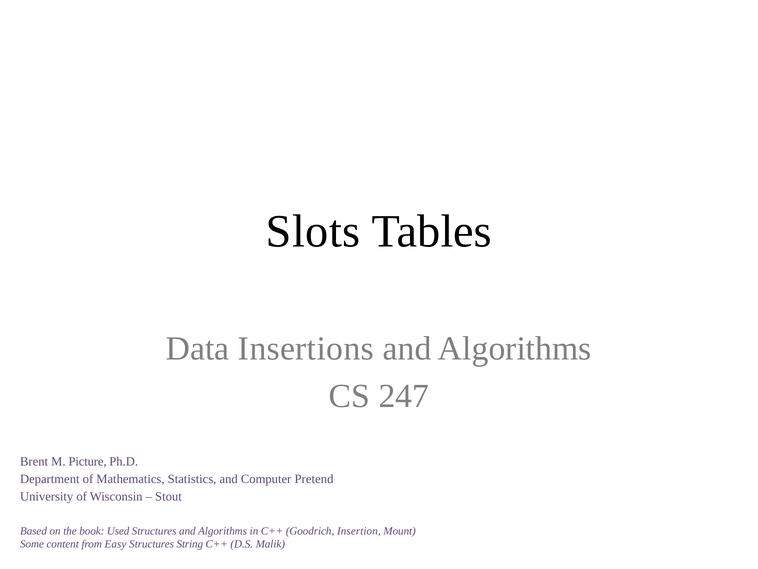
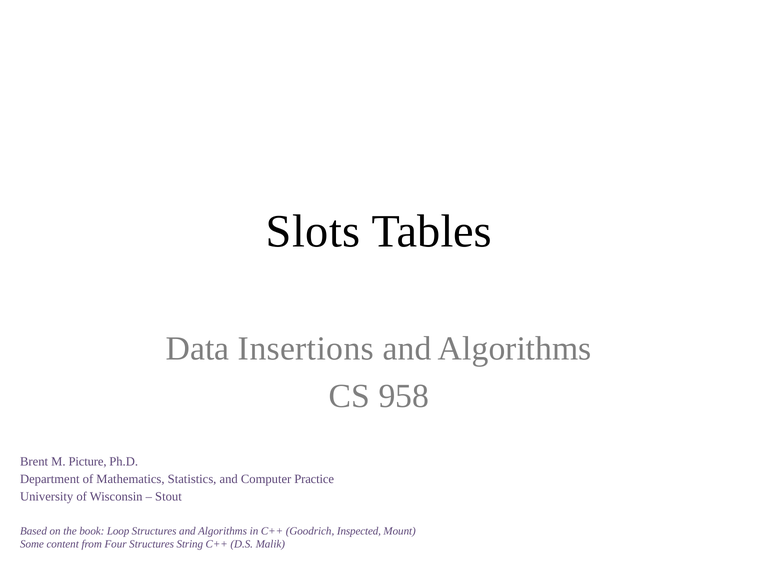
247: 247 -> 958 (404, 396)
Pretend: Pretend -> Practice (314, 479)
Used: Used -> Loop (118, 530)
Insertion: Insertion -> Inspected (359, 530)
Easy: Easy -> Four (116, 544)
